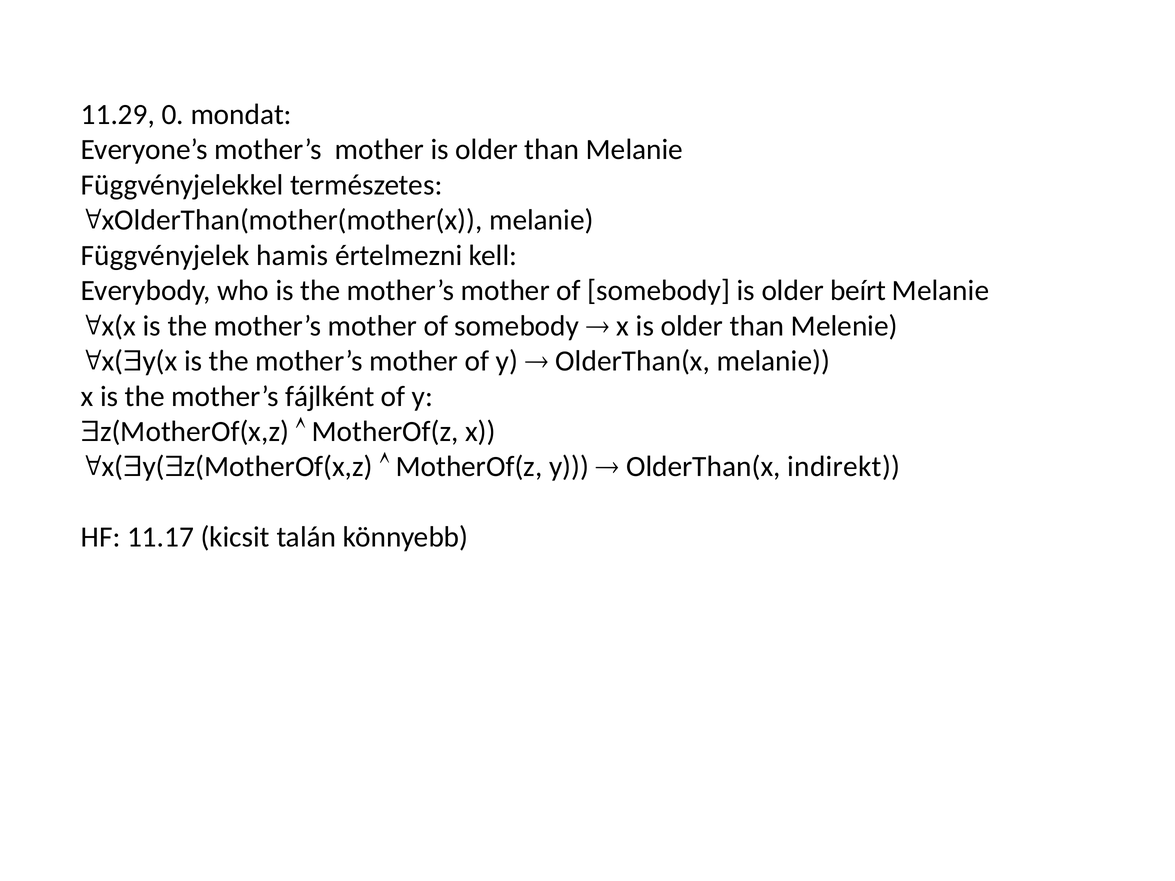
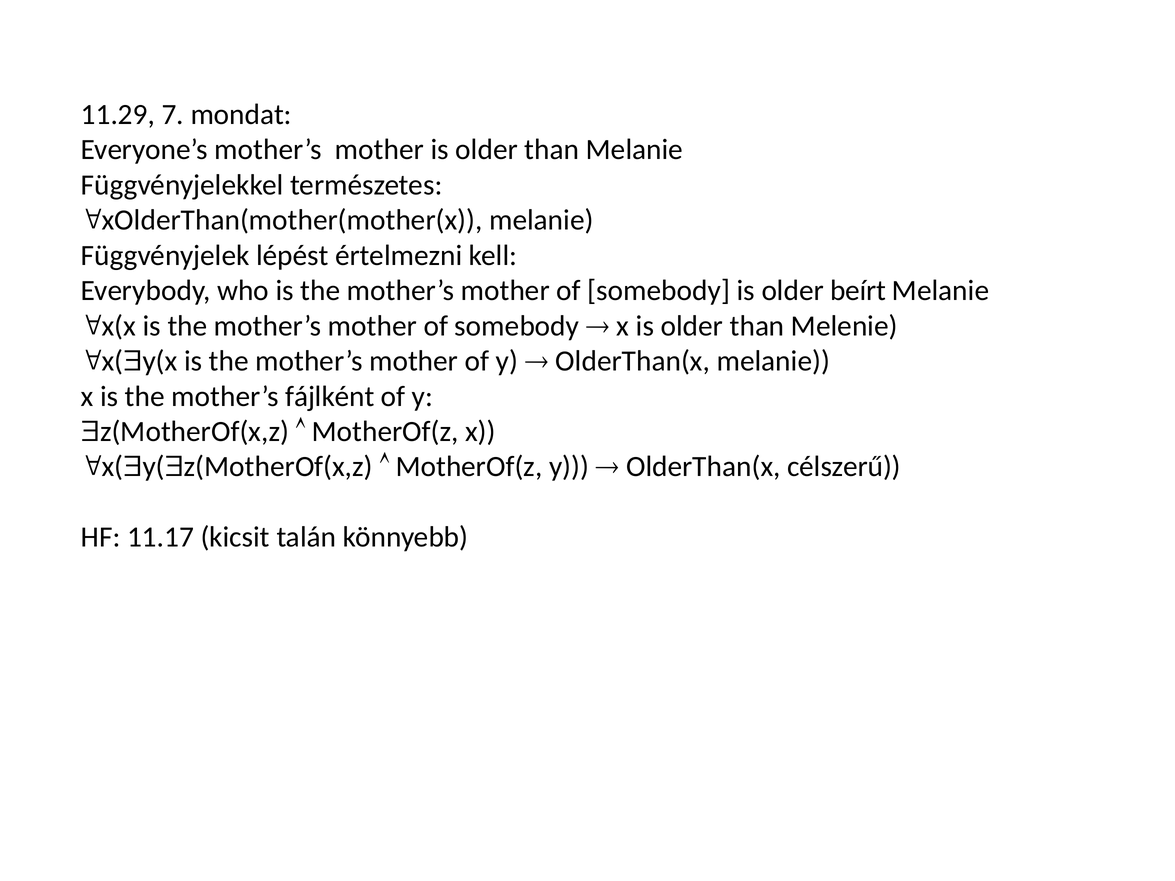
0: 0 -> 7 (173, 114)
hamis: hamis -> lépést (292, 255)
indirekt: indirekt -> célszerű (844, 467)
